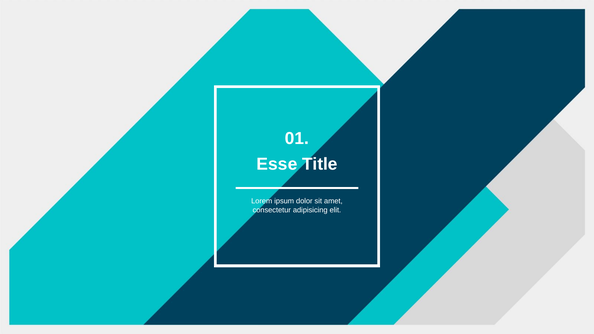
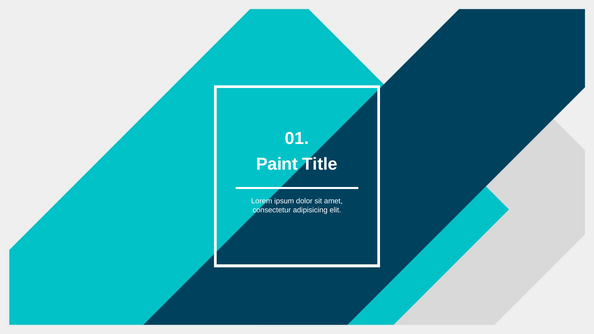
Esse: Esse -> Paint (277, 164)
